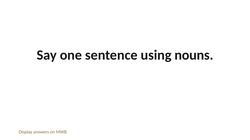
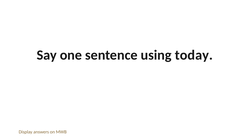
nouns: nouns -> today (194, 55)
